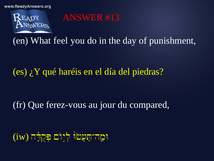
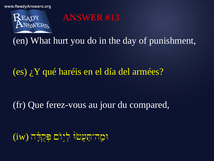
feel: feel -> hurt (61, 40)
piedras: piedras -> armées (148, 71)
